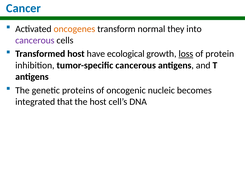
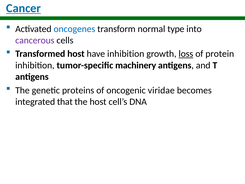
Cancer underline: none -> present (23, 8)
oncogenes colour: orange -> blue (74, 29)
they: they -> type (176, 29)
have ecological: ecological -> inhibition (126, 54)
tumor-specific cancerous: cancerous -> machinery (136, 65)
nucleic: nucleic -> viridae (161, 90)
